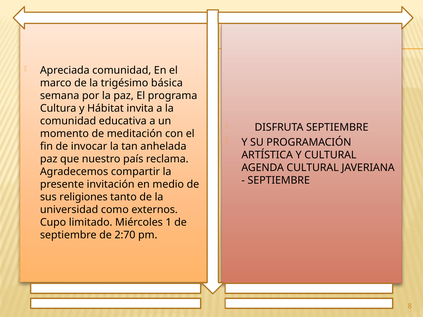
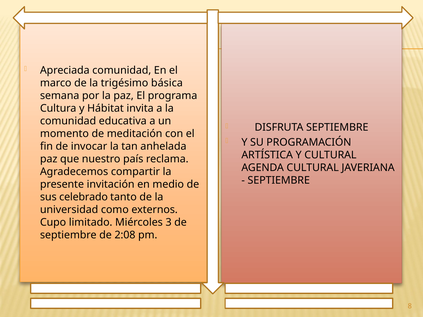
religiones: religiones -> celebrado (84, 197)
1: 1 -> 3 (169, 223)
2:70: 2:70 -> 2:08 (125, 235)
